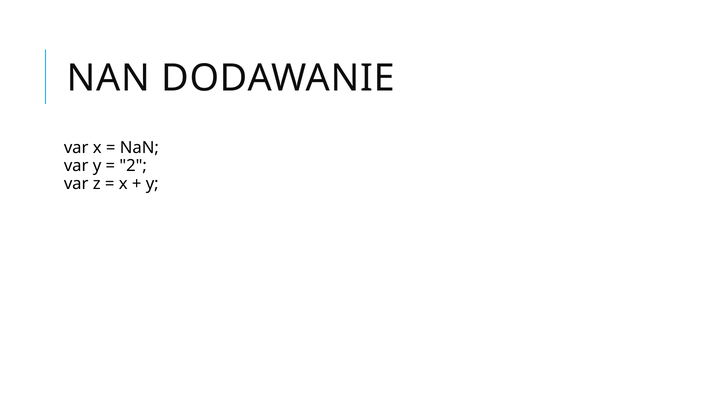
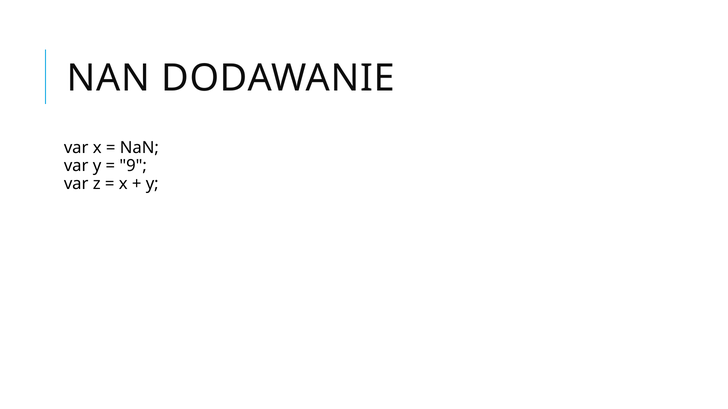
2: 2 -> 9 (133, 166)
